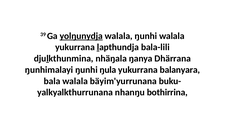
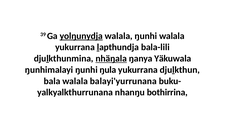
nhäŋala underline: none -> present (111, 58)
Dhärrana: Dhärrana -> Yäkuwala (173, 58)
balanyara: balanyara -> djuḻkthun (180, 70)
bäyim'yurrunana: bäyim'yurrunana -> balayi'yurrunana (123, 81)
